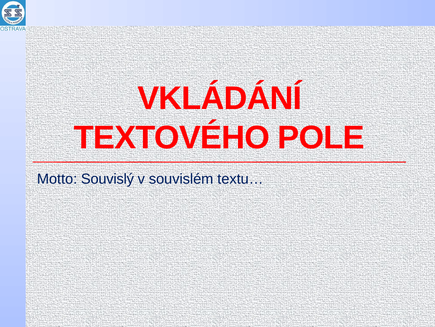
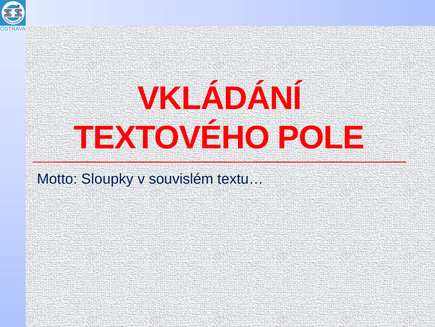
Souvislý: Souvislý -> Sloupky (107, 179)
